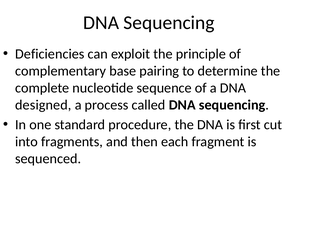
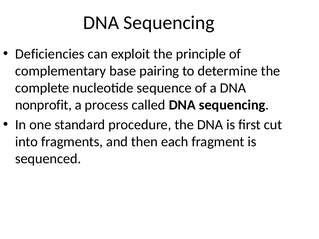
designed: designed -> nonprofit (43, 105)
